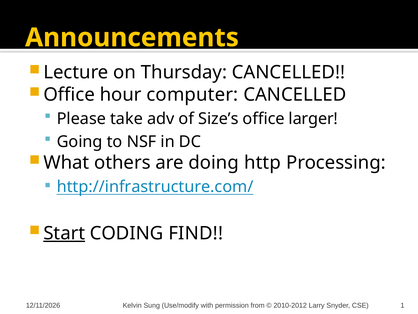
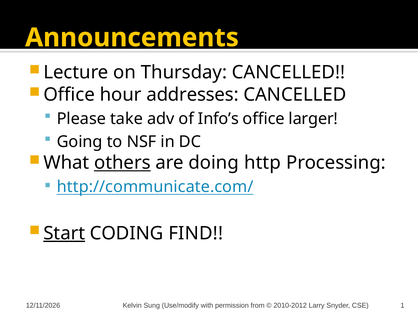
computer: computer -> addresses (193, 95)
Size’s: Size’s -> Info’s (218, 119)
others underline: none -> present (122, 163)
http://infrastructure.com/: http://infrastructure.com/ -> http://communicate.com/ (155, 187)
